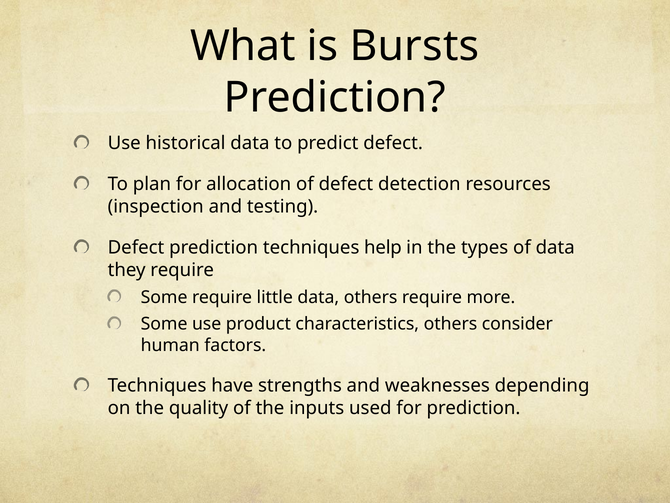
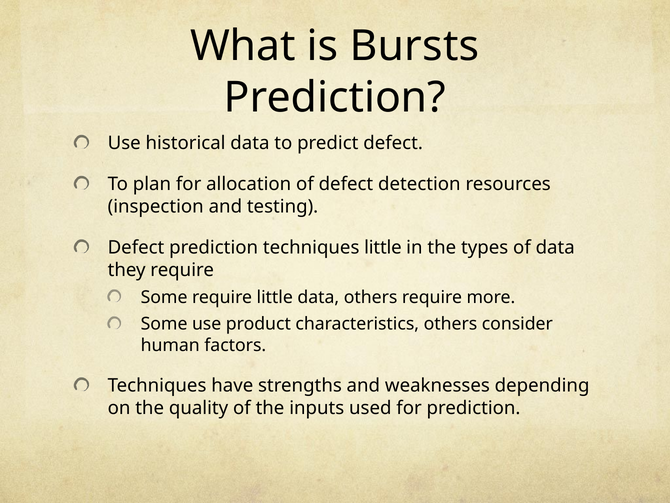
techniques help: help -> little (383, 247)
